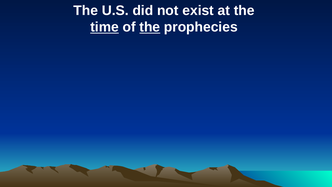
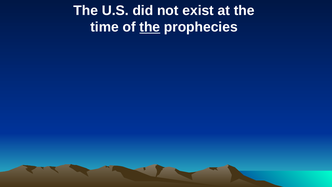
time underline: present -> none (105, 27)
